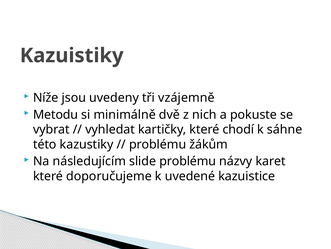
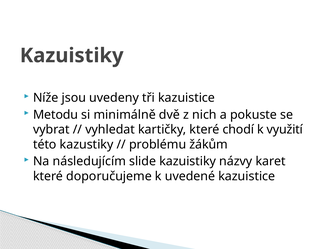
tři vzájemně: vzájemně -> kazuistice (187, 98)
sáhne: sáhne -> využití (285, 129)
slide problému: problému -> kazuistiky (188, 161)
